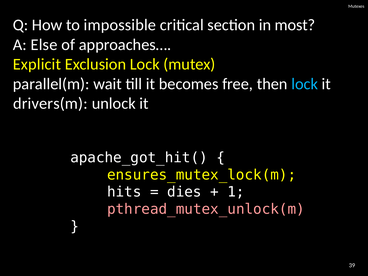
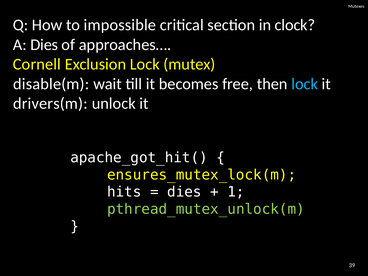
most: most -> clock (295, 25)
A Else: Else -> Dies (44, 45)
Explicit: Explicit -> Cornell (37, 64)
parallel(m: parallel(m -> disable(m (51, 84)
pthread_mutex_unlock(m colour: pink -> light green (206, 209)
